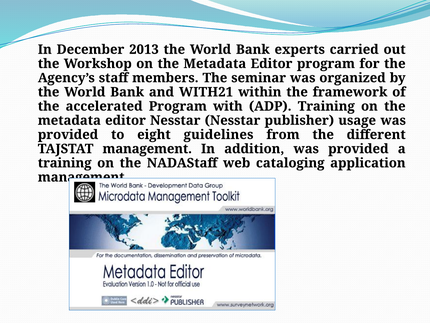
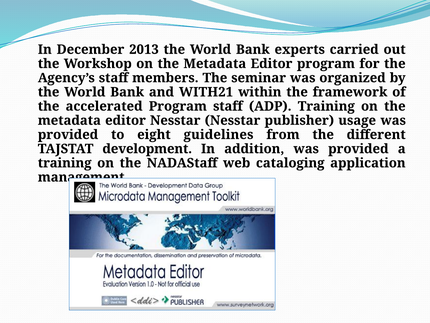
Program with: with -> staff (228, 106)
TAJSTAT management: management -> development (147, 149)
